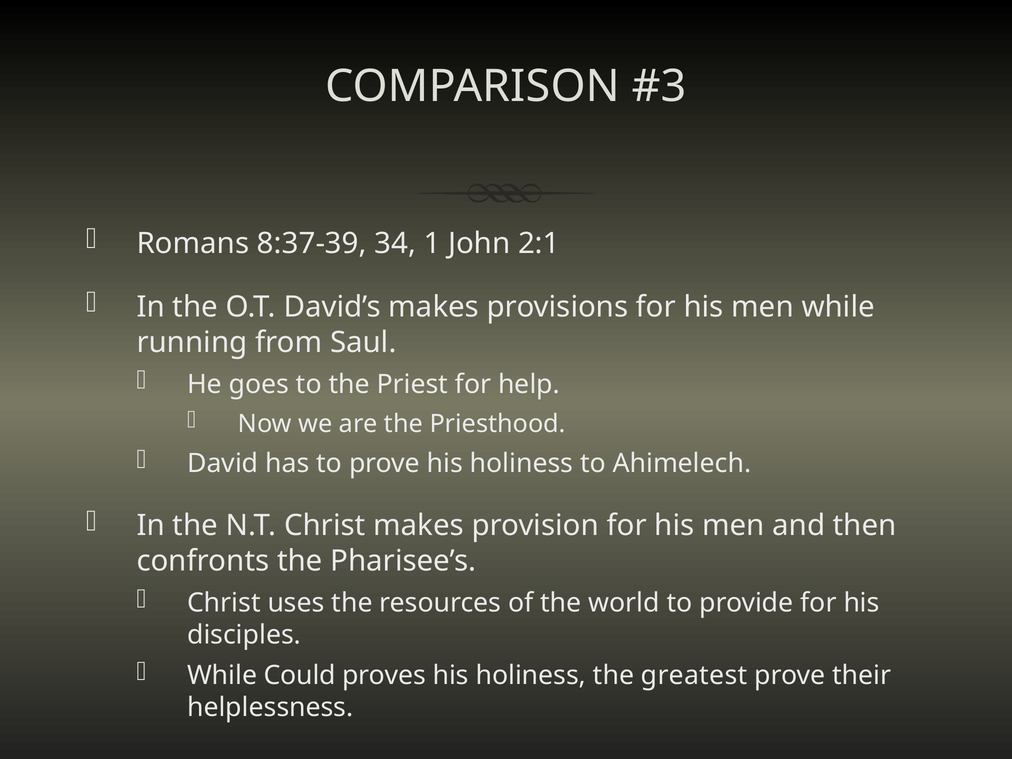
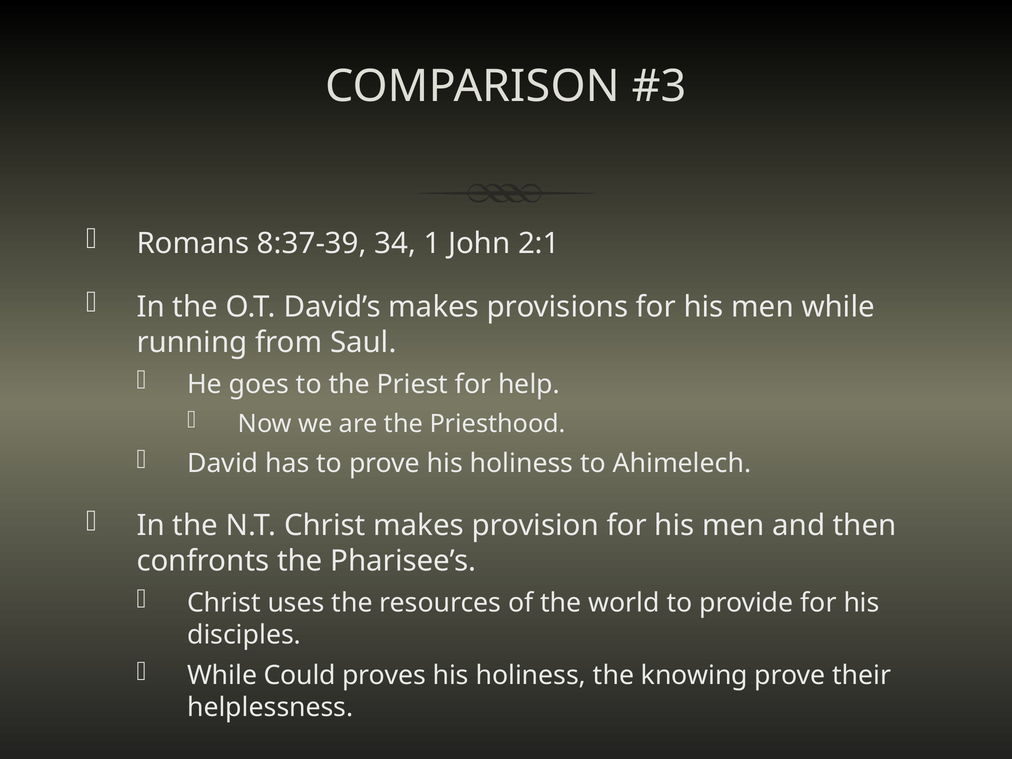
greatest: greatest -> knowing (694, 675)
